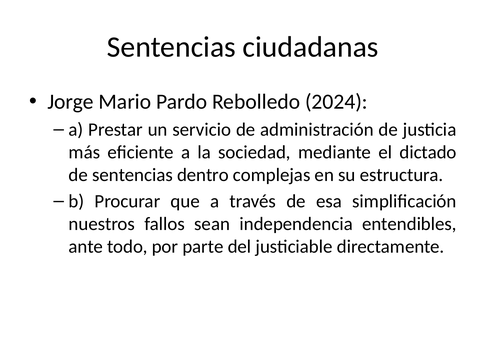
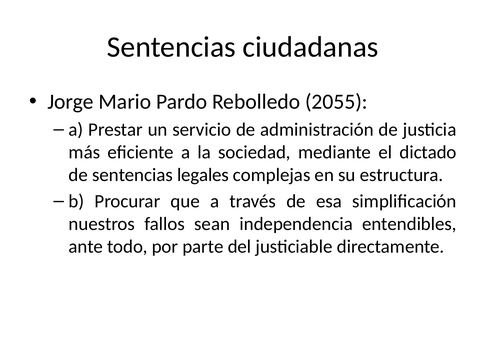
2024: 2024 -> 2055 (336, 102)
dentro: dentro -> legales (203, 175)
